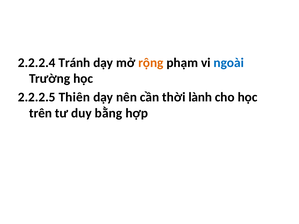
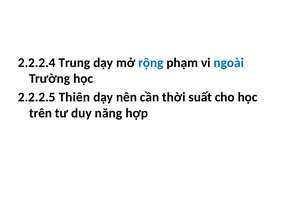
Tránh: Tránh -> Trung (74, 63)
rộng colour: orange -> blue (151, 63)
lành: lành -> suất (200, 97)
bằng: bằng -> năng (109, 113)
